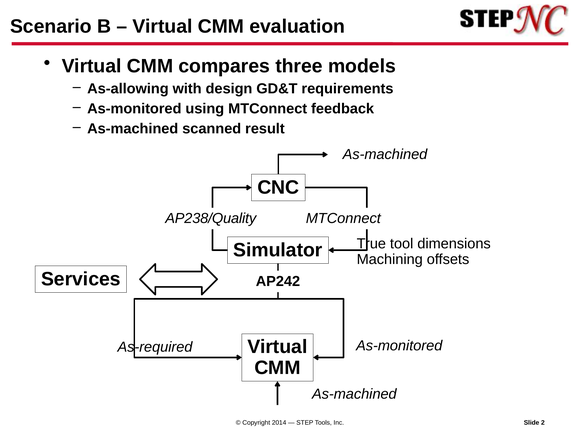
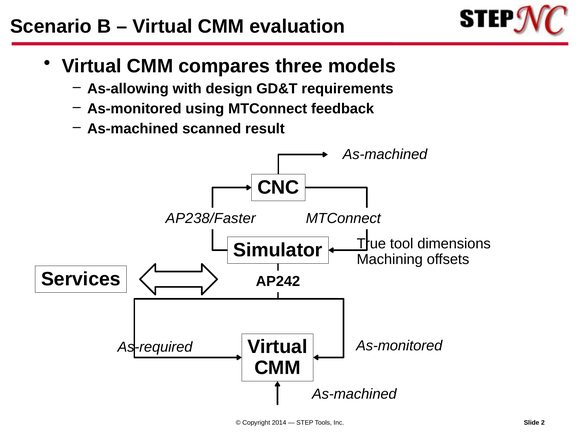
AP238/Quality: AP238/Quality -> AP238/Faster (211, 218)
